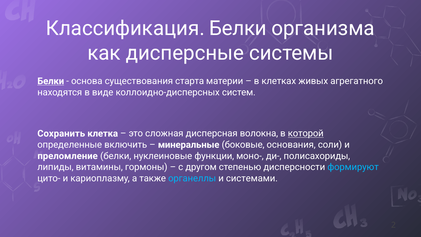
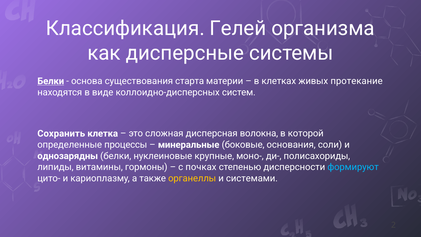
Классификация Белки: Белки -> Гелей (238, 28)
агрегатного: агрегатного -> протекание (357, 81)
которой underline: present -> none (306, 133)
включить: включить -> процессы (126, 145)
преломление: преломление -> однозарядны (68, 156)
функции: функции -> крупные (214, 156)
другом: другом -> почках (201, 167)
органеллы colour: light blue -> yellow (192, 178)
